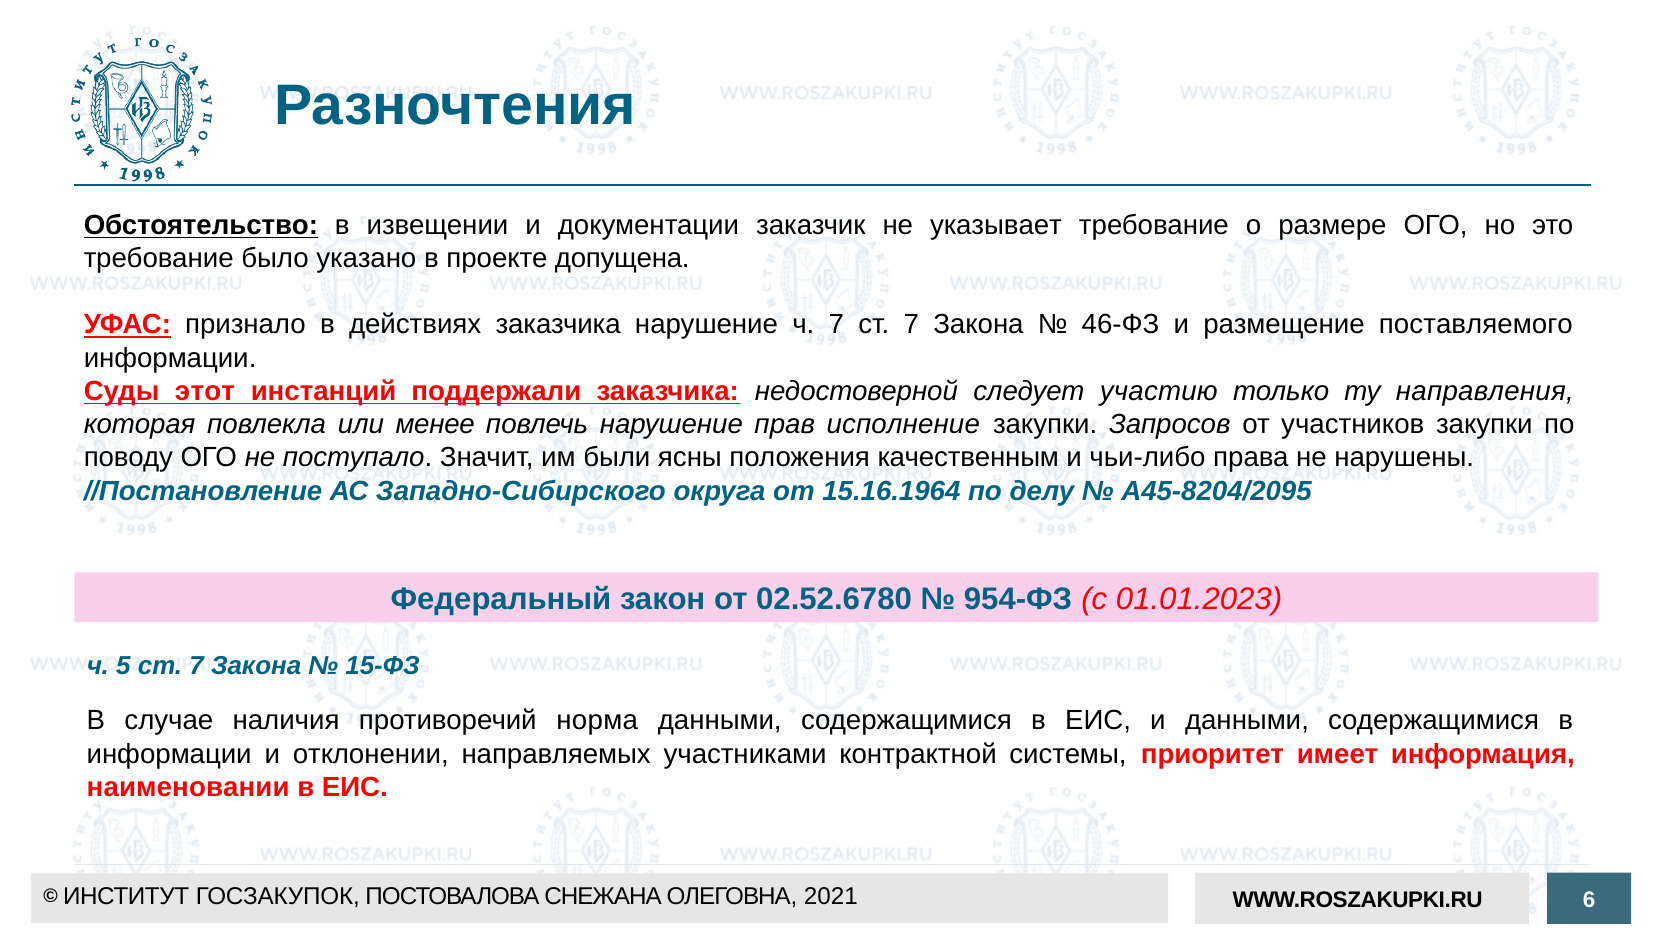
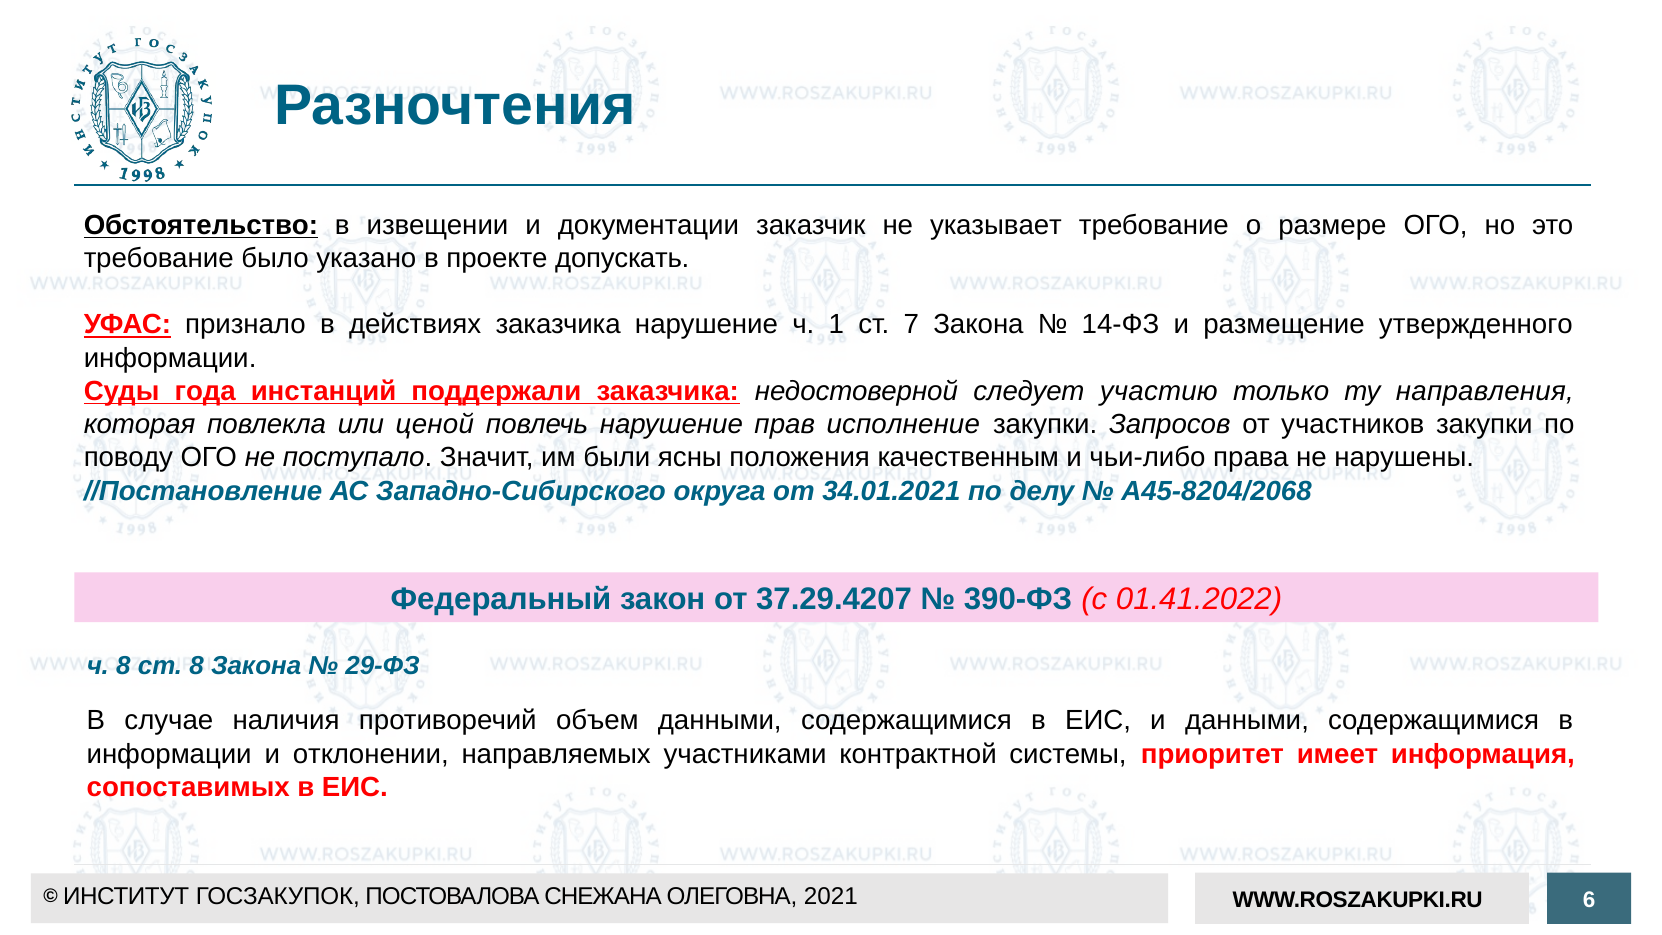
допущена: допущена -> допускать (622, 258)
ч 7: 7 -> 1 (836, 325)
46-ФЗ: 46-ФЗ -> 14-ФЗ (1121, 325)
поставляемого: поставляемого -> утвержденного (1476, 325)
этот: этот -> года (205, 391)
менее: менее -> ценой (435, 424)
15.16.1964: 15.16.1964 -> 34.01.2021 (891, 491)
А45-8204/2095: А45-8204/2095 -> А45-8204/2068 (1217, 491)
02.52.6780: 02.52.6780 -> 37.29.4207 (834, 599)
954-ФЗ: 954-ФЗ -> 390-ФЗ (1018, 599)
01.01.2023: 01.01.2023 -> 01.41.2022 (1199, 599)
ч 5: 5 -> 8 (123, 666)
7: 7 -> 8 (197, 666)
15-ФЗ: 15-ФЗ -> 29-ФЗ (383, 666)
норма: норма -> объем (597, 721)
наименовании: наименовании -> сопоставимых (188, 787)
